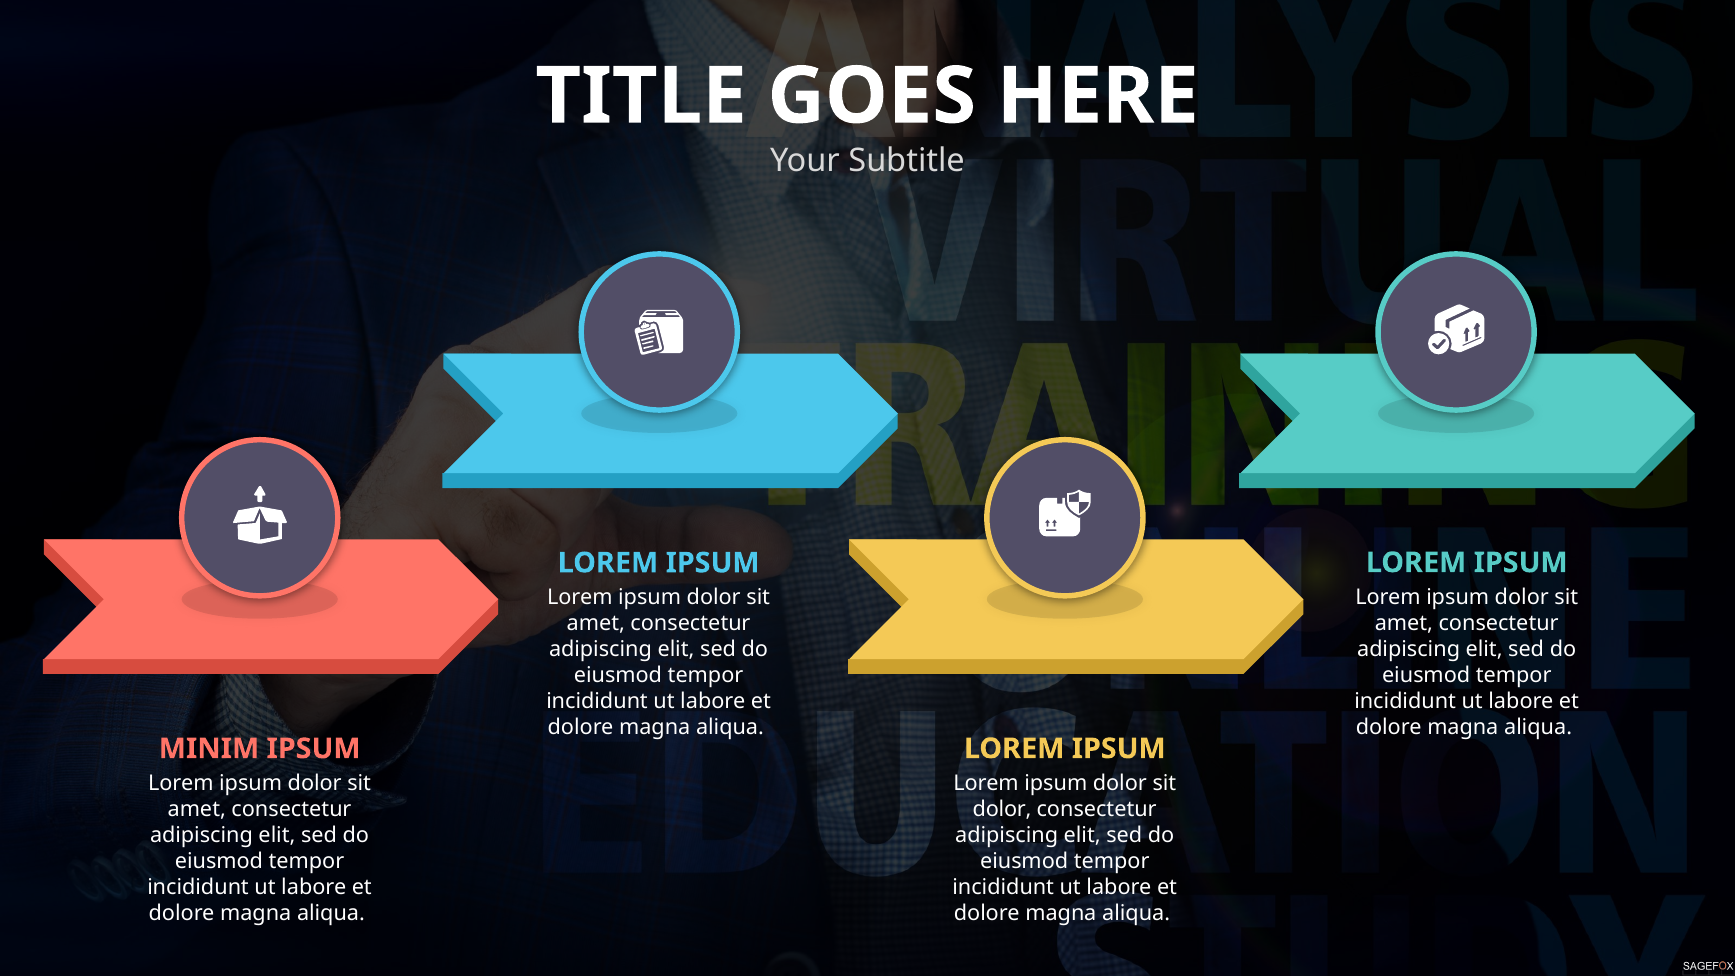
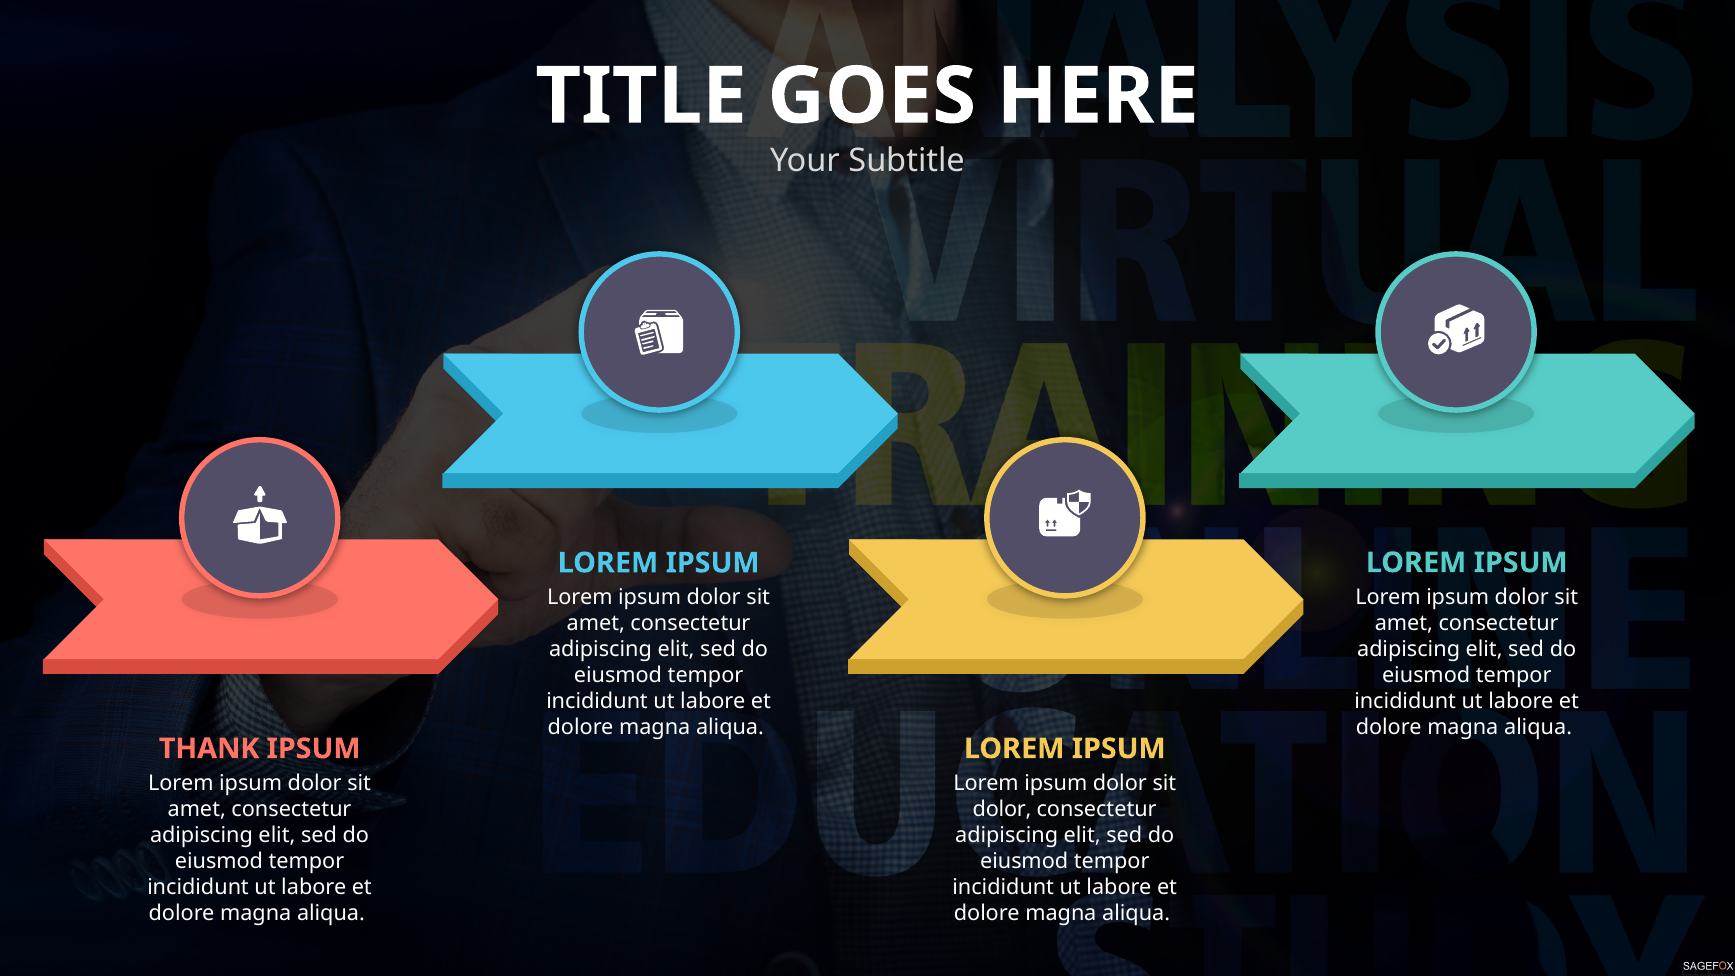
MINIM: MINIM -> THANK (209, 749)
